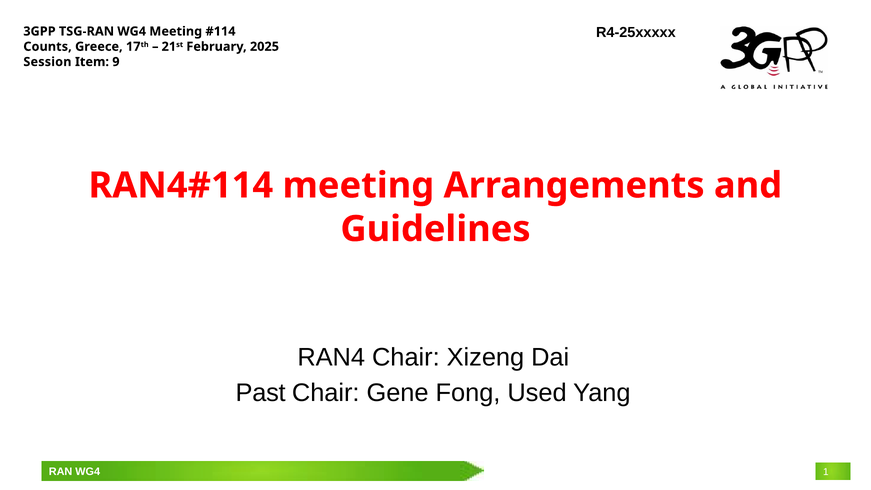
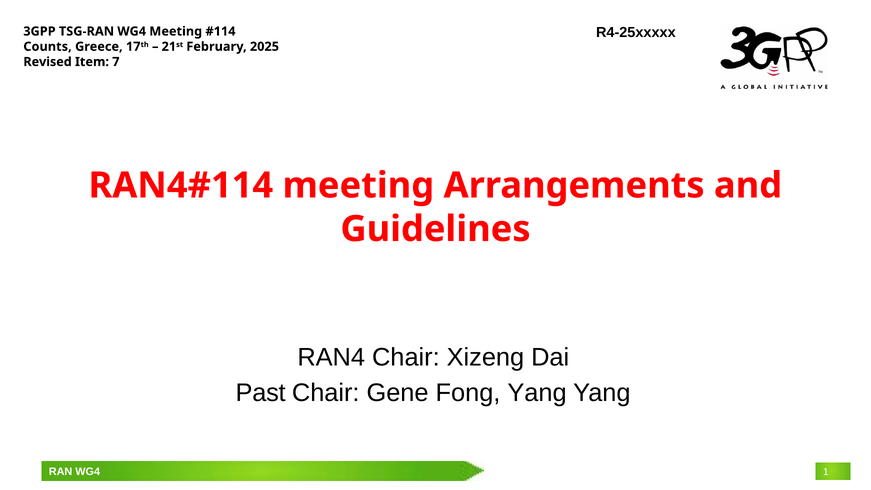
Session: Session -> Revised (48, 62)
9: 9 -> 7 (116, 62)
Fong Used: Used -> Yang (537, 393)
